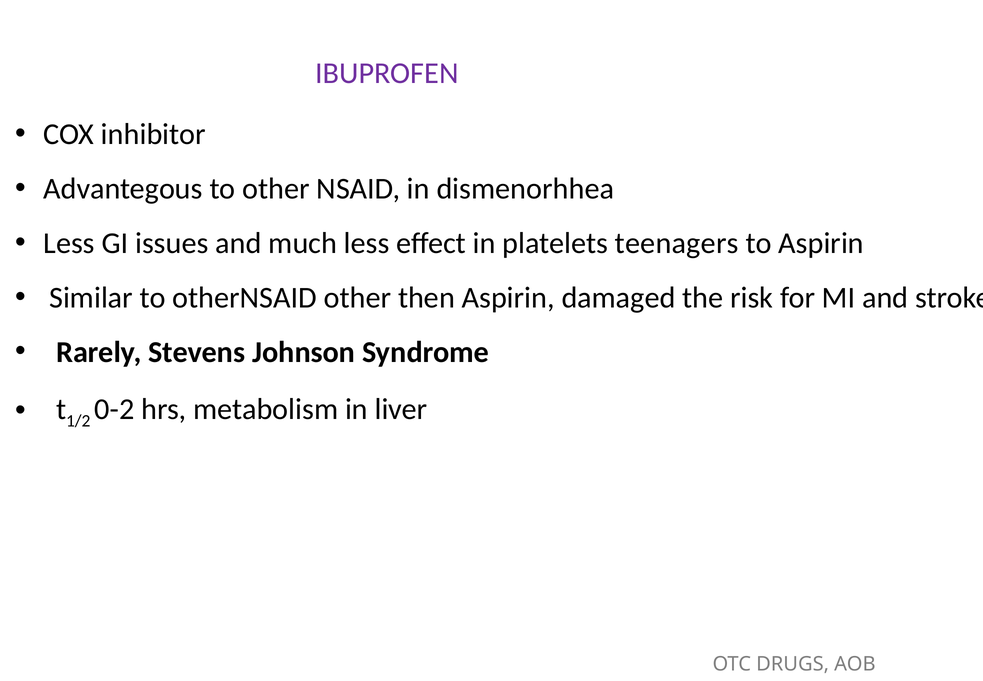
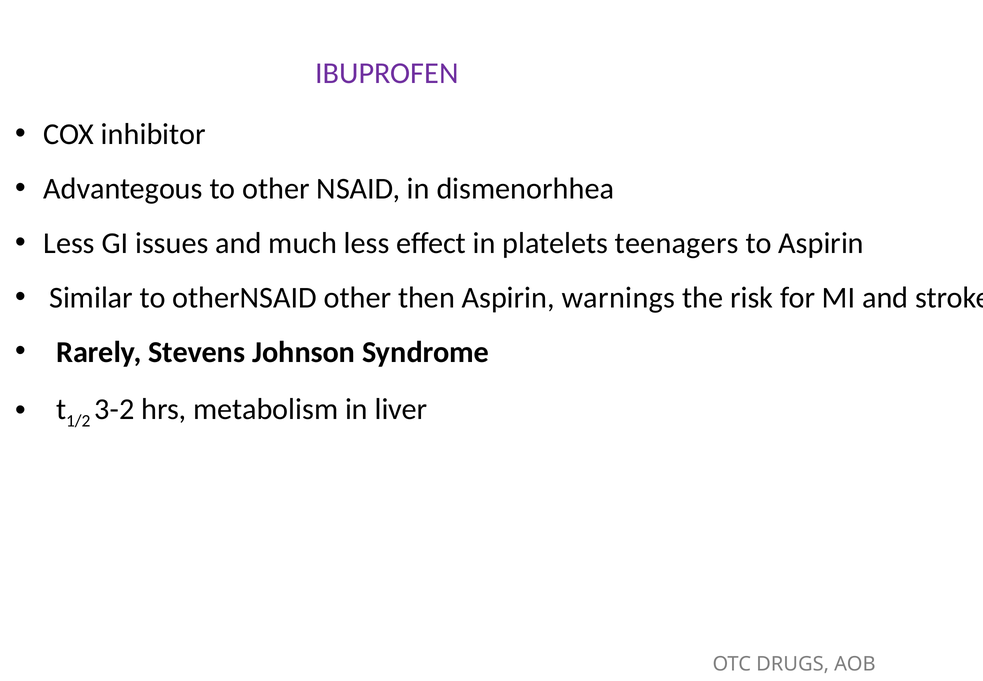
damaged: damaged -> warnings (618, 297)
0-2: 0-2 -> 3-2 (114, 409)
